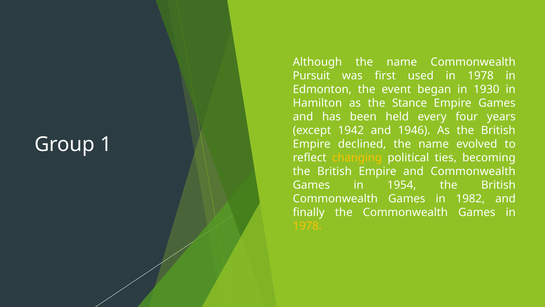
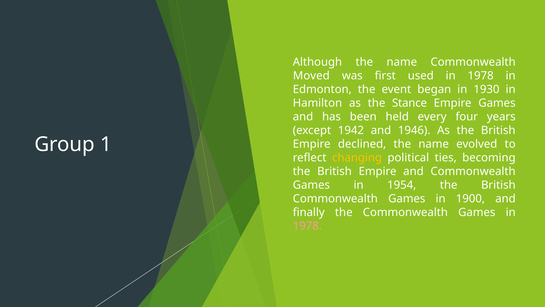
Pursuit: Pursuit -> Moved (311, 75)
1982: 1982 -> 1900 (470, 198)
1978 colour: yellow -> pink (307, 226)
